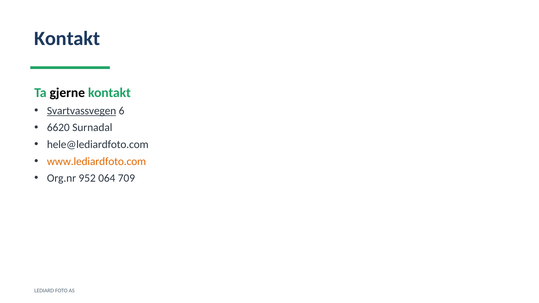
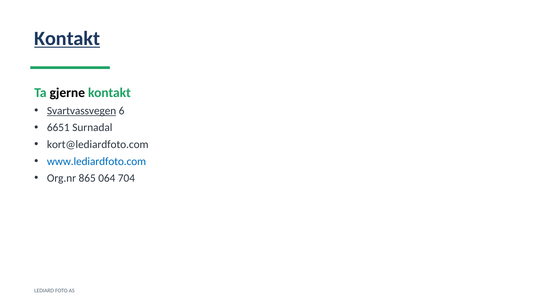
Kontakt underline: none -> present (67, 38)
6620: 6620 -> 6651 (58, 128)
hele@lediardfoto.com: hele@lediardfoto.com -> kort@lediardfoto.com (98, 145)
www.lediardfoto.com colour: orange -> blue (97, 161)
952: 952 -> 865 (87, 178)
709: 709 -> 704 (126, 178)
